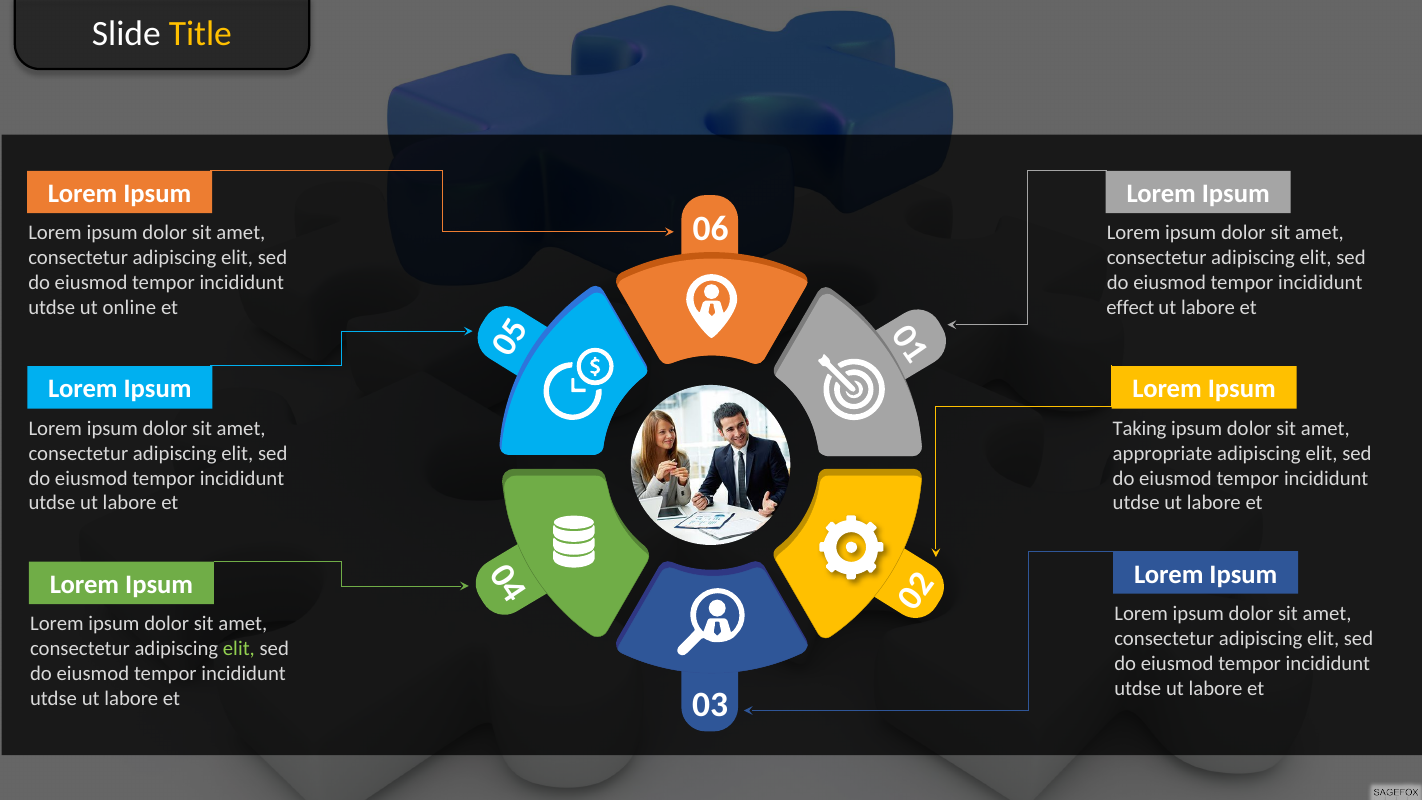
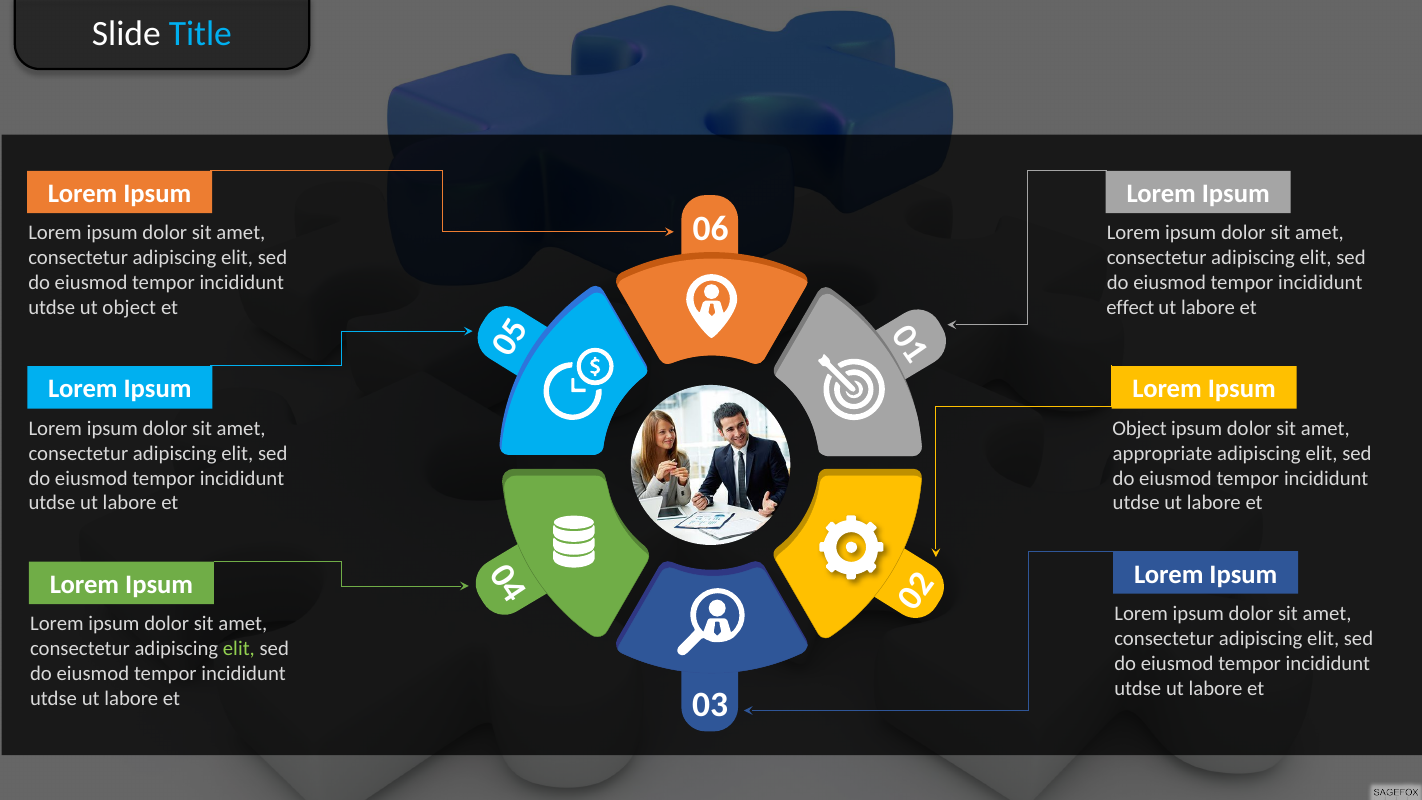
Title colour: yellow -> light blue (200, 34)
ut online: online -> object (129, 308)
Taking: Taking -> Object (1140, 428)
